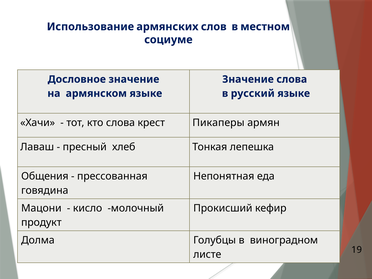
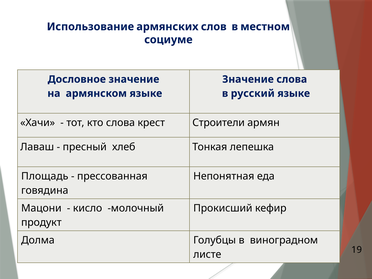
Пикаперы: Пикаперы -> Строители (219, 123)
Общения: Общения -> Площадь (45, 176)
